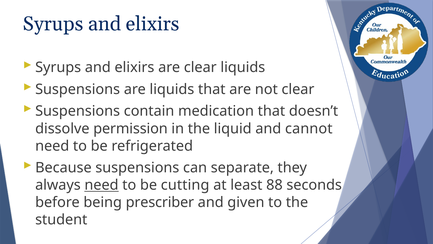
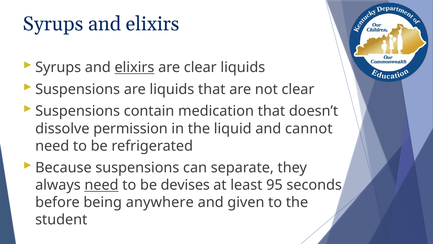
elixirs underline: none -> present (134, 67)
cutting: cutting -> devises (185, 185)
88: 88 -> 95 (274, 185)
prescriber: prescriber -> anywhere (160, 202)
